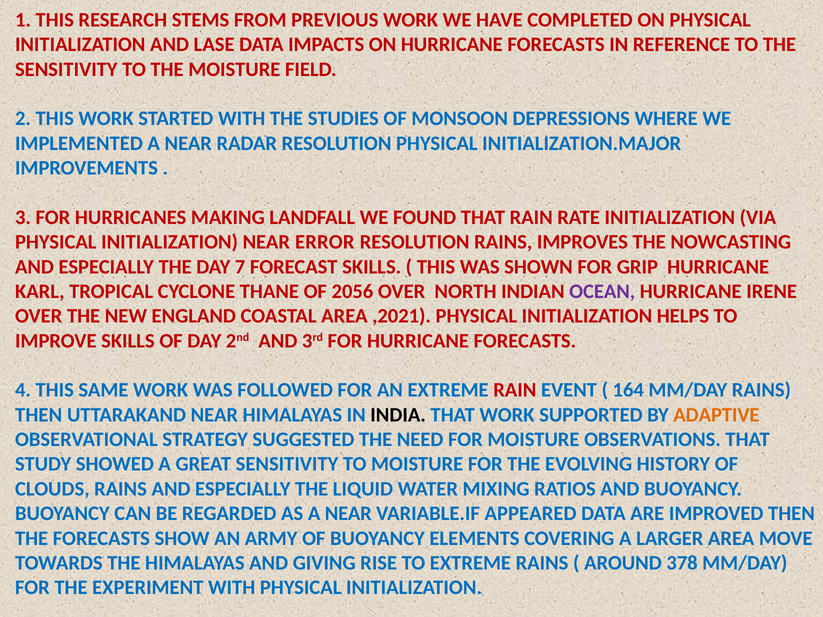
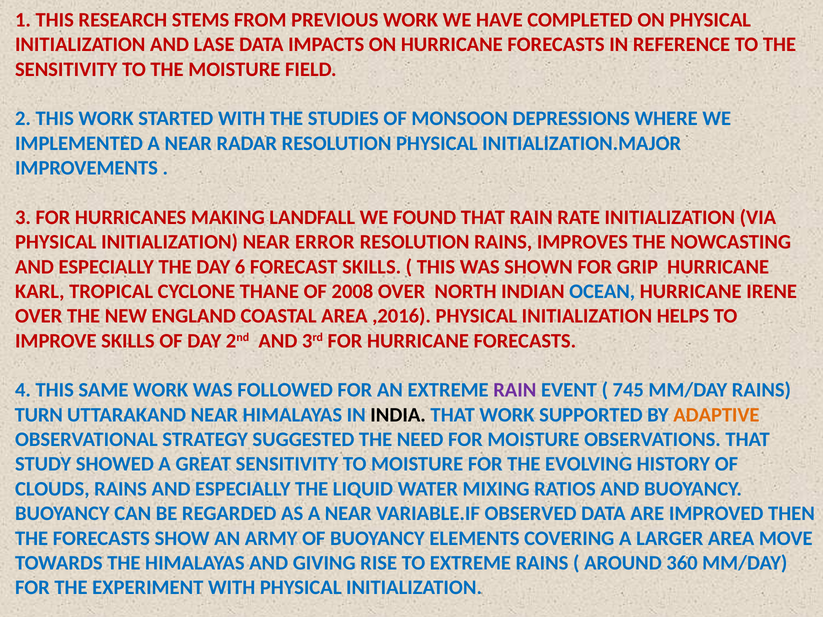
7: 7 -> 6 (240, 267)
2056: 2056 -> 2008 (352, 292)
OCEAN colour: purple -> blue (602, 292)
,2021: ,2021 -> ,2016 (402, 316)
RAIN colour: red -> purple (515, 390)
164: 164 -> 745 (628, 390)
THEN: THEN -> TURN (39, 415)
APPEARED: APPEARED -> OBSERVED (531, 514)
378: 378 -> 360 (682, 563)
